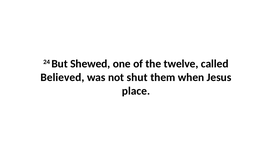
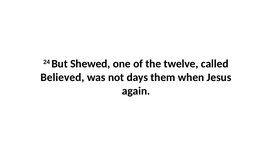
shut: shut -> days (137, 77)
place: place -> again (136, 91)
